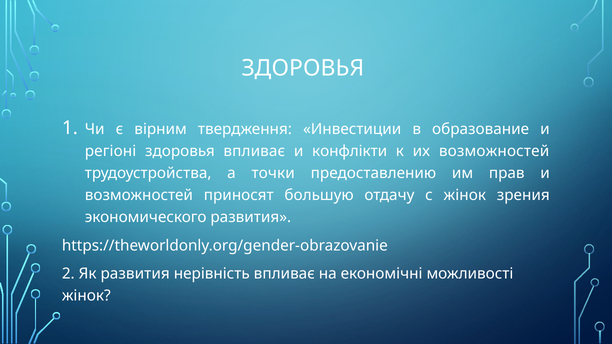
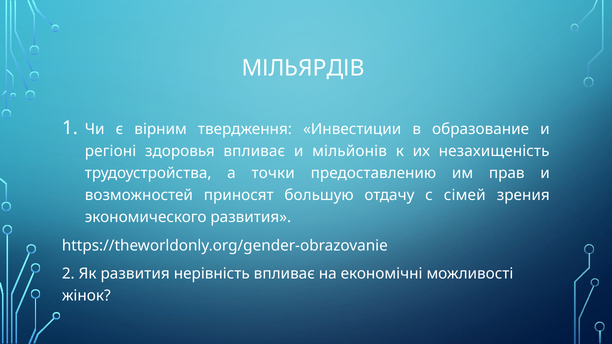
ЗДОРОВЬЯ: ЗДОРОВЬЯ -> МІЛЬЯРДІВ (303, 68)
конфлікти: конфлікти -> мільйонів (350, 151)
их возможностей: возможностей -> незахищеність (494, 151)
с жінок: жінок -> сімей (465, 195)
